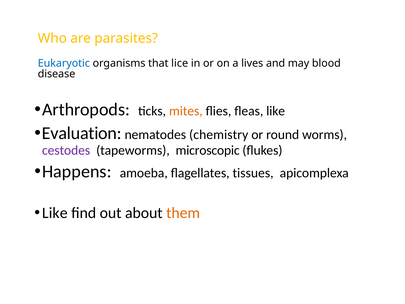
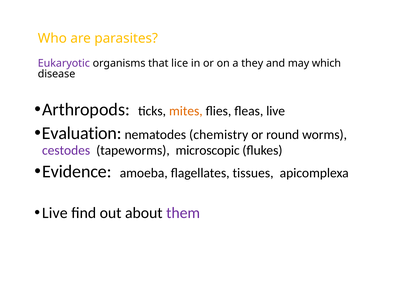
Eukaryotic colour: blue -> purple (64, 63)
lives: lives -> they (252, 63)
blood: blood -> which (326, 63)
fleas like: like -> live (276, 111)
Happens: Happens -> Evidence (77, 171)
Like: Like -> Live (55, 213)
them colour: orange -> purple (183, 213)
